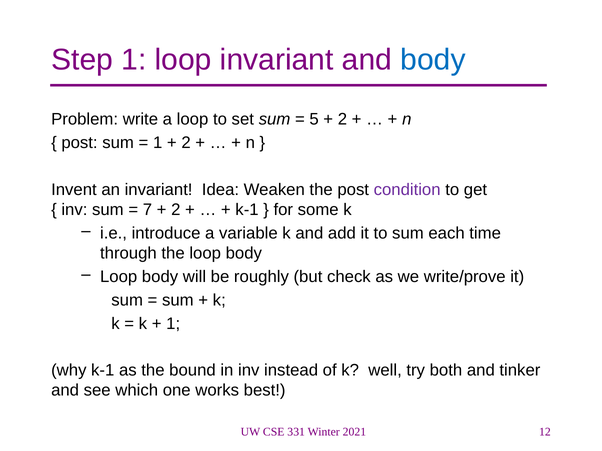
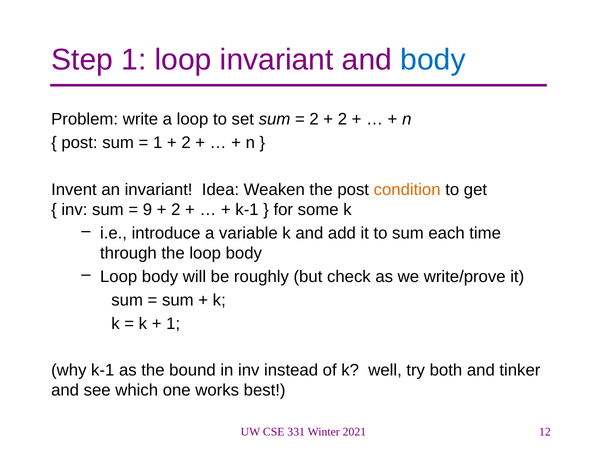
5: 5 -> 2 (314, 120)
condition colour: purple -> orange (407, 190)
7: 7 -> 9 (147, 210)
